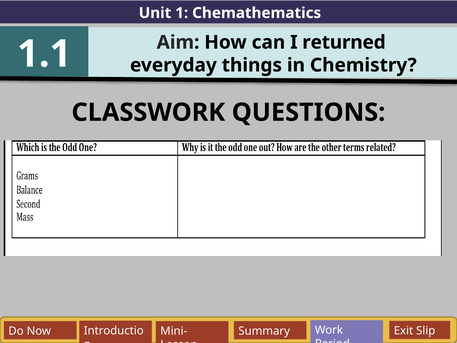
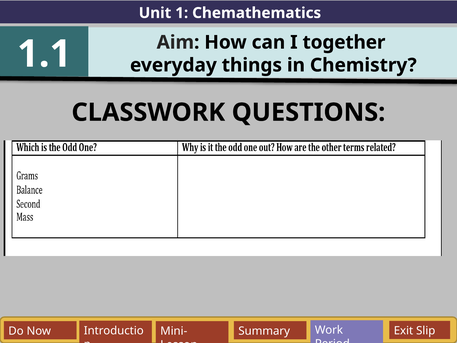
returned: returned -> together (344, 42)
